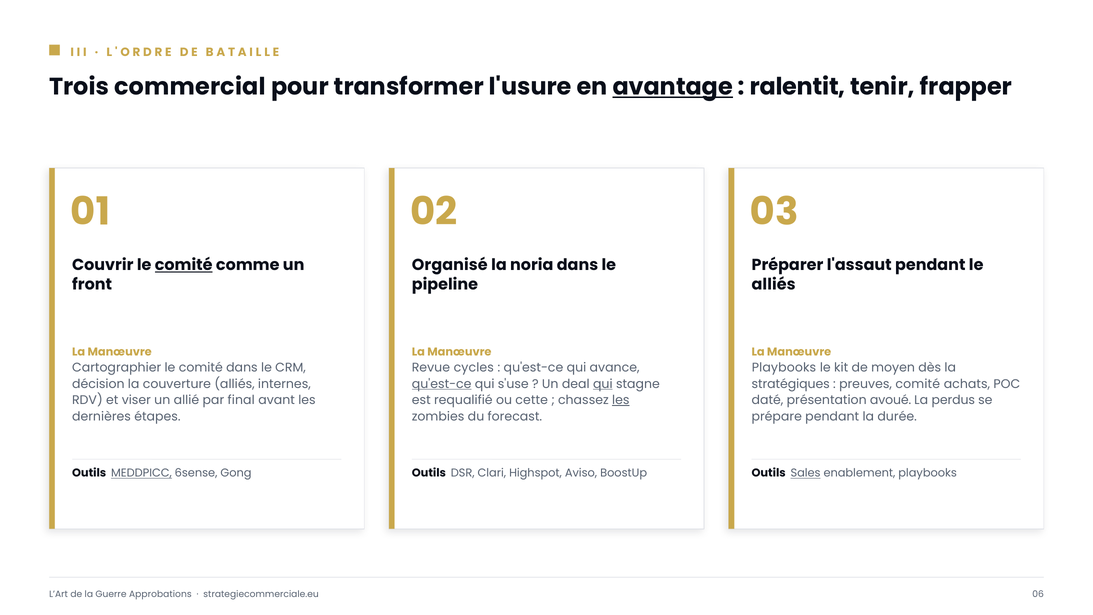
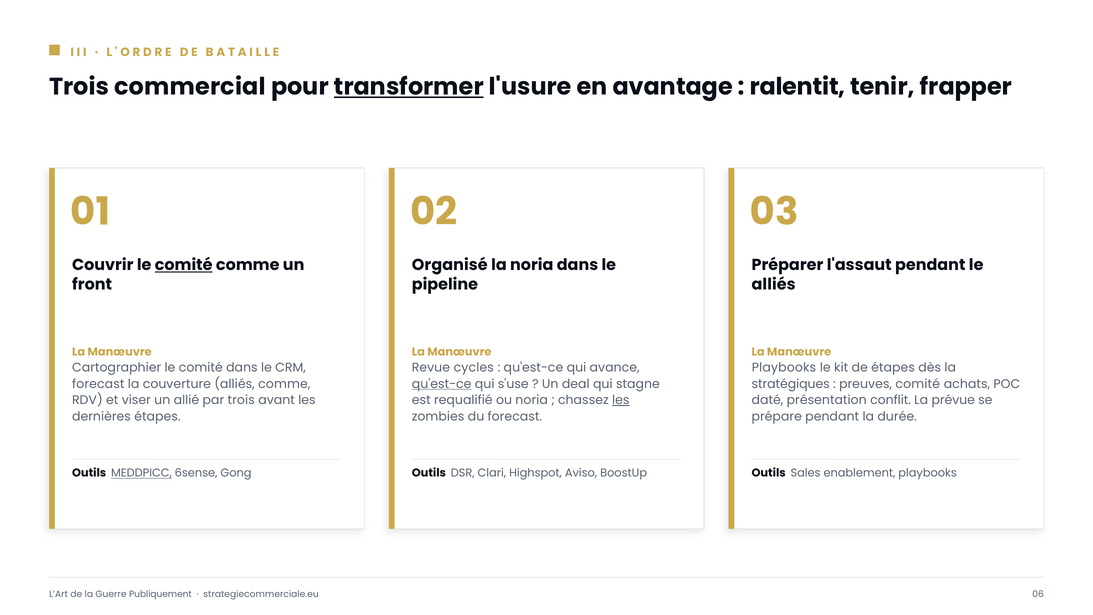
transformer underline: none -> present (409, 87)
avantage underline: present -> none (673, 87)
de moyen: moyen -> étapes (893, 368)
décision: décision -> forecast (98, 384)
alliés internes: internes -> comme (284, 384)
qui underline: present -> none (603, 384)
par final: final -> trois (241, 400)
ou cette: cette -> noria (532, 400)
avoué: avoué -> conflit (891, 400)
perdus: perdus -> prévue (953, 400)
Sales underline: present -> none (806, 473)
Approbations: Approbations -> Publiquement (160, 594)
